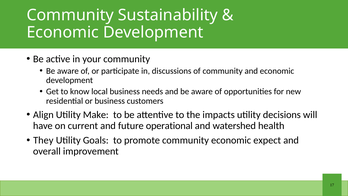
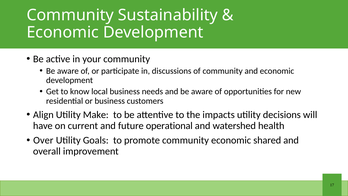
They: They -> Over (43, 140)
expect: expect -> shared (267, 140)
